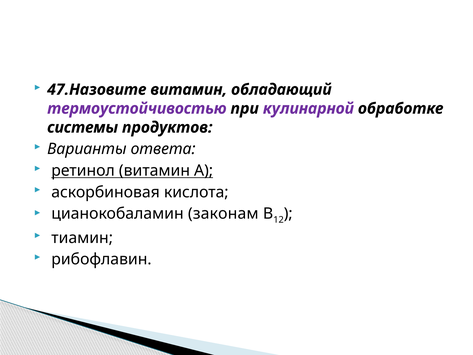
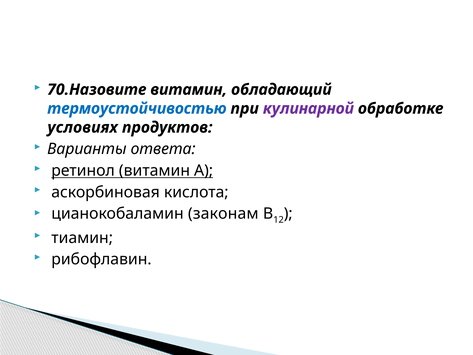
47.Назовите: 47.Назовите -> 70.Назовите (97, 90)
термоустойчивостью colour: purple -> blue (137, 108)
системы: системы -> условиях (83, 127)
